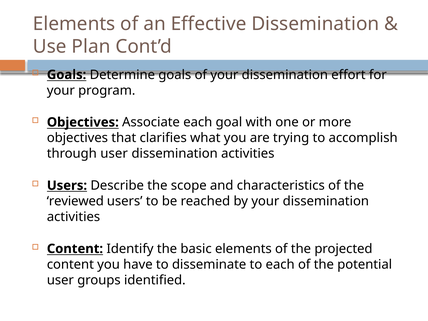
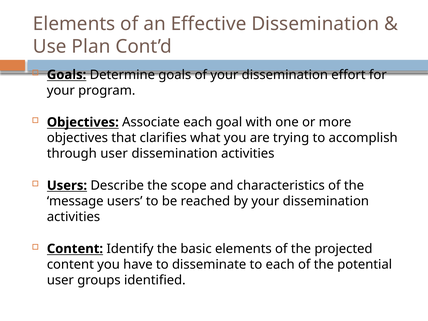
reviewed: reviewed -> message (75, 201)
